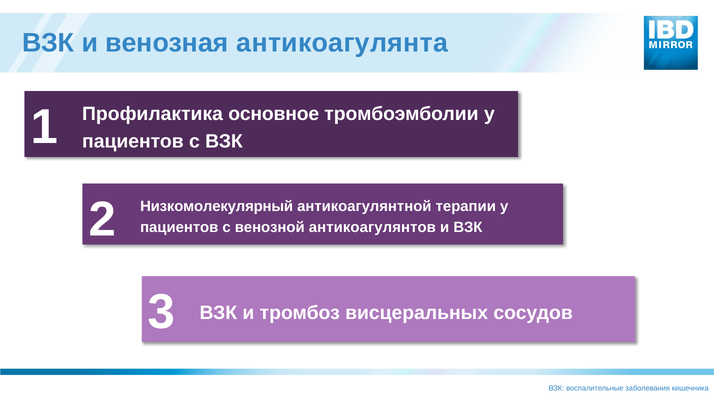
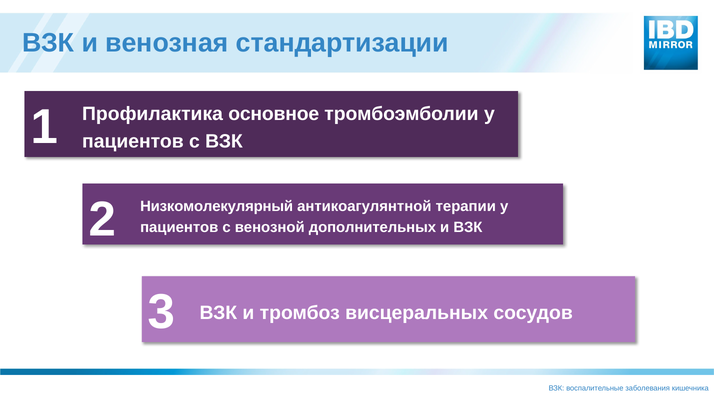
антикоагулянта: антикоагулянта -> стандартизации (342, 43)
антикоагулянтов: антикоагулянтов -> дополнительных (372, 228)
